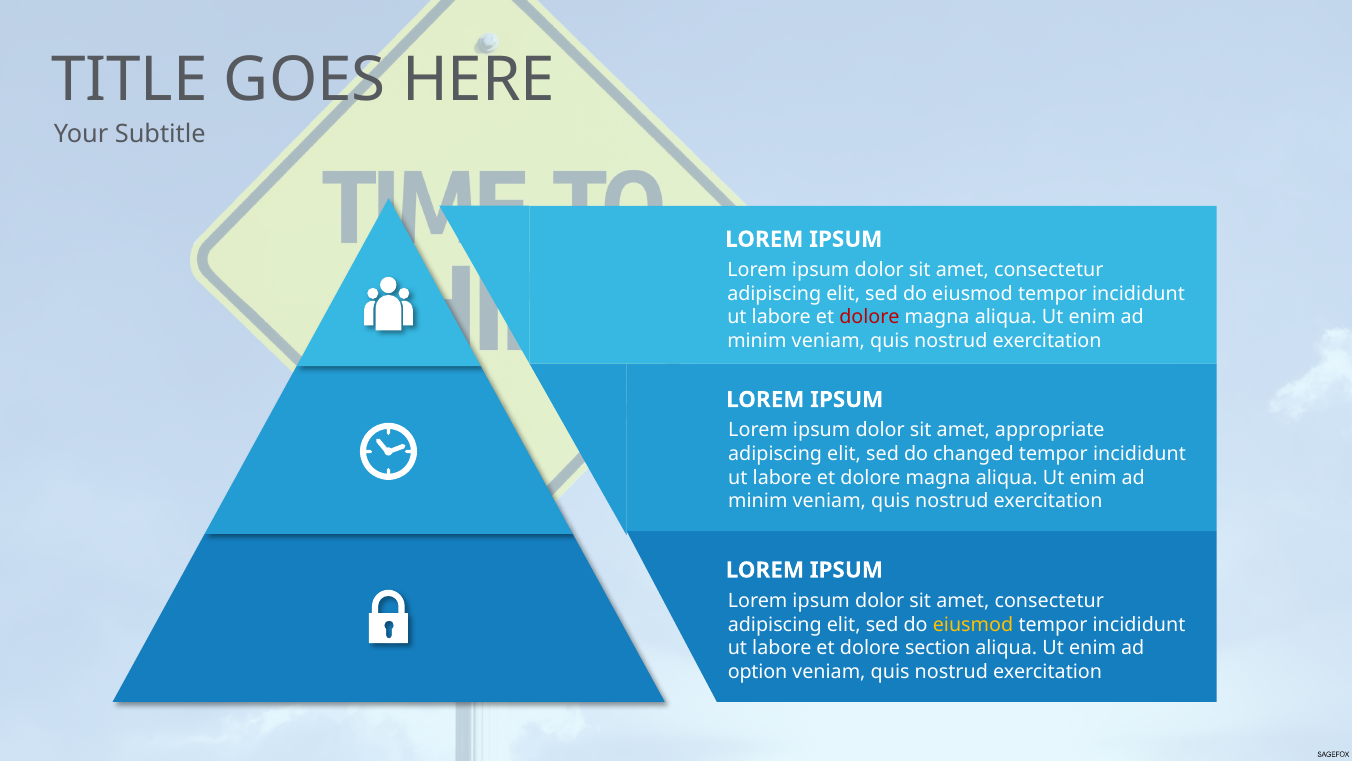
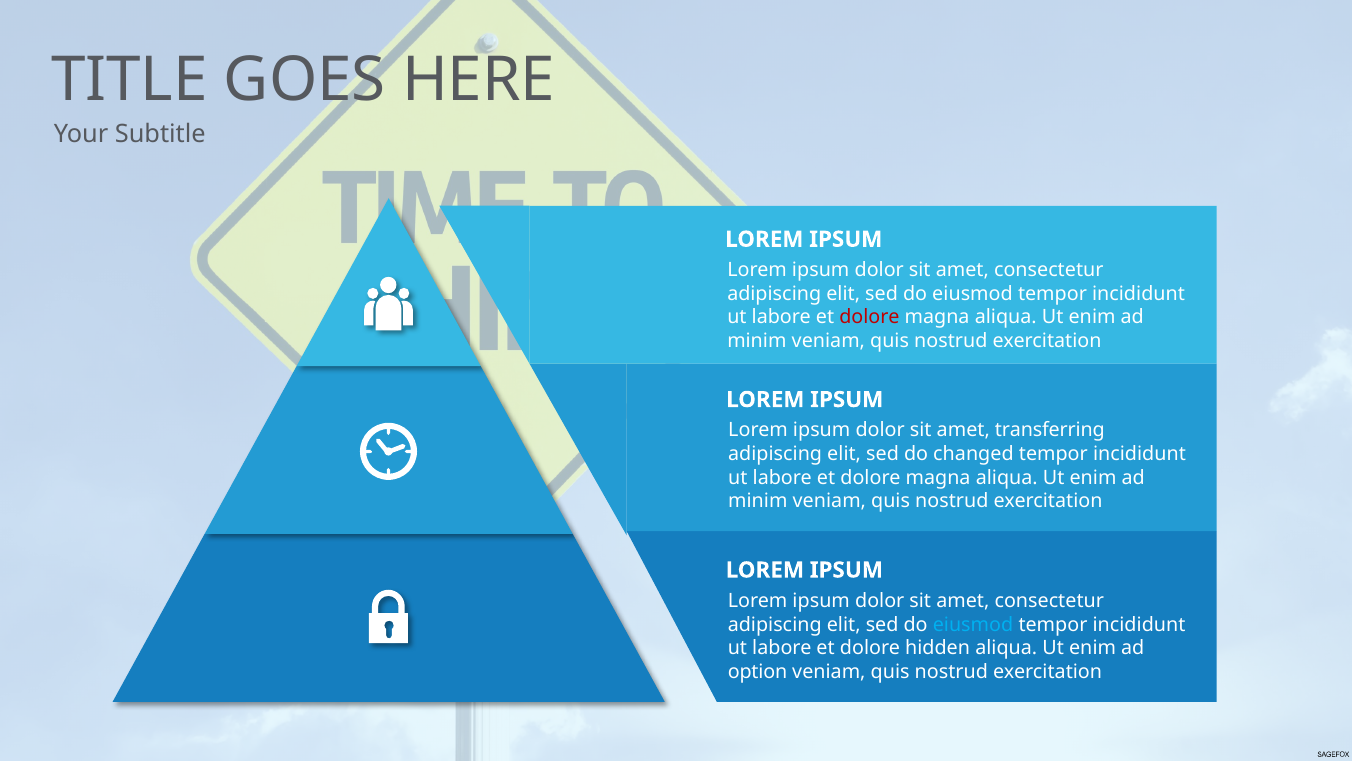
appropriate: appropriate -> transferring (1050, 430)
eiusmod colour: yellow -> light blue (973, 624)
section: section -> hidden (938, 648)
